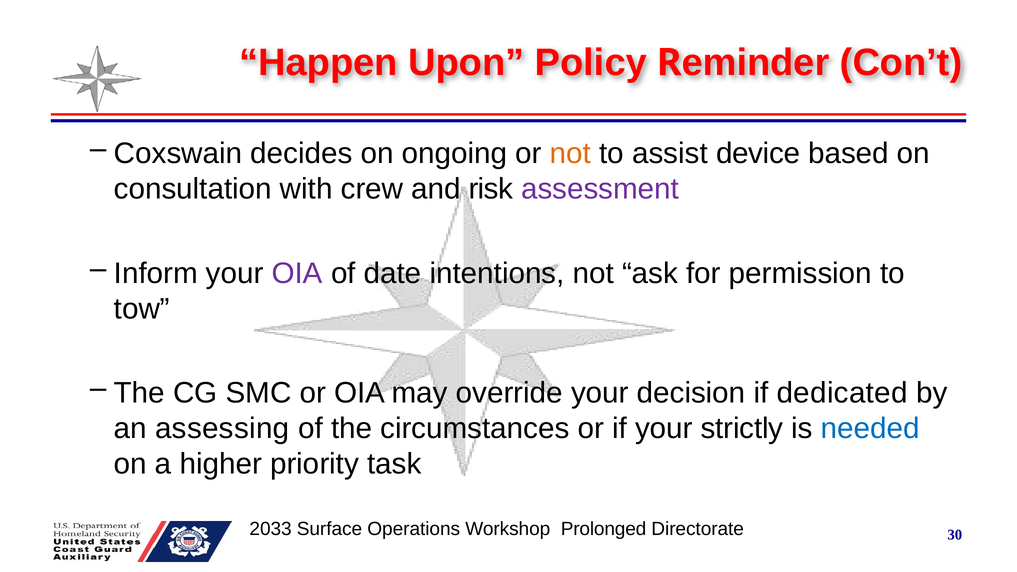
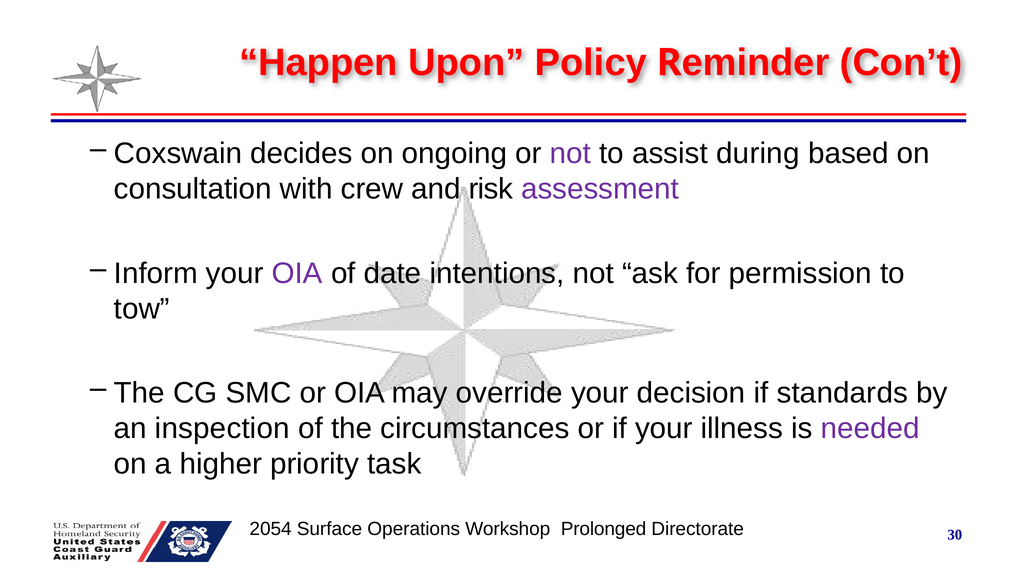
not colour: orange -> purple (571, 153)
device: device -> during (758, 153)
dedicated: dedicated -> standards (842, 393)
assessing: assessing -> inspection (222, 429)
strictly: strictly -> illness (742, 429)
needed colour: blue -> purple (870, 429)
2033: 2033 -> 2054 (271, 529)
